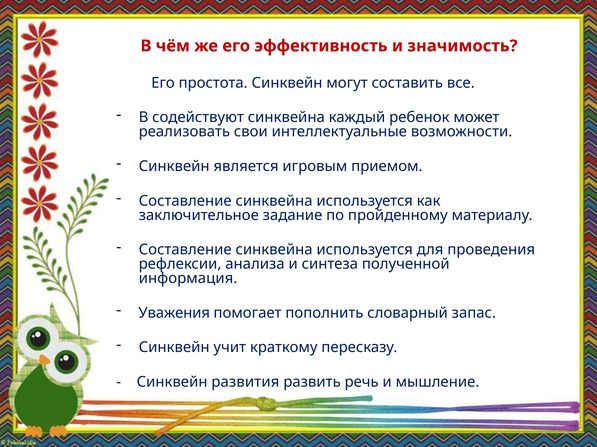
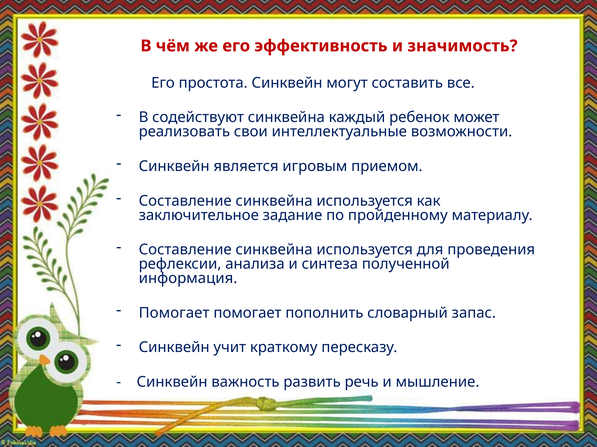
Уважения: Уважения -> Помогает (174, 313)
развития: развития -> важность (245, 383)
